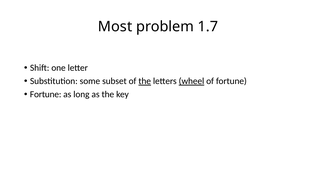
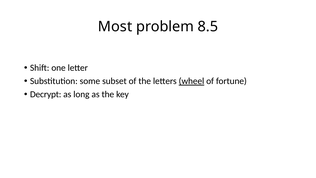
1.7: 1.7 -> 8.5 (208, 27)
the underline: present -> none (145, 81)
Fortune: Fortune -> Decrypt (46, 94)
